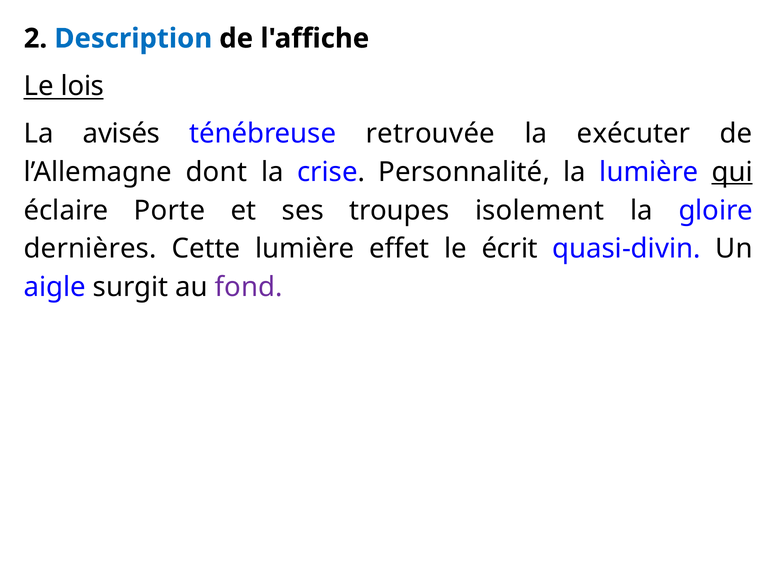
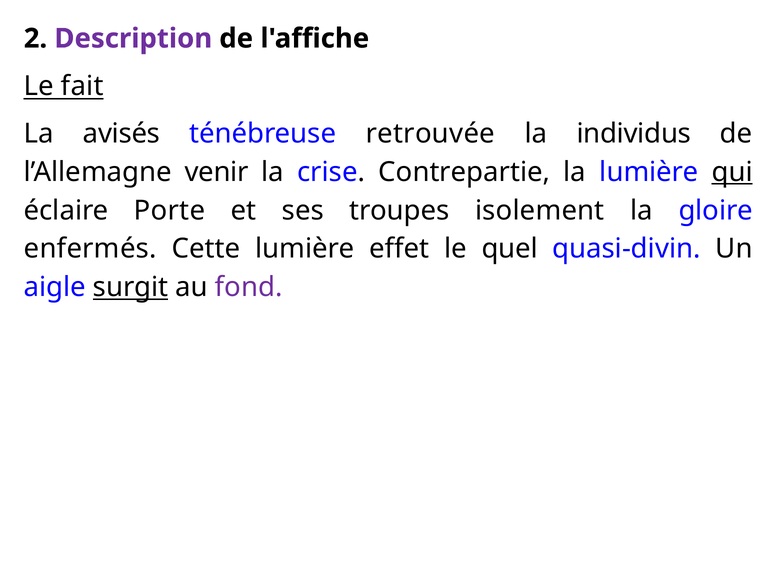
Description colour: blue -> purple (133, 38)
lois: lois -> fait (82, 86)
exécuter: exécuter -> individus (634, 133)
dont: dont -> venir (217, 172)
Personnalité: Personnalité -> Contrepartie (464, 172)
dernières: dernières -> enfermés (90, 249)
écrit: écrit -> quel (510, 249)
surgit underline: none -> present (131, 287)
